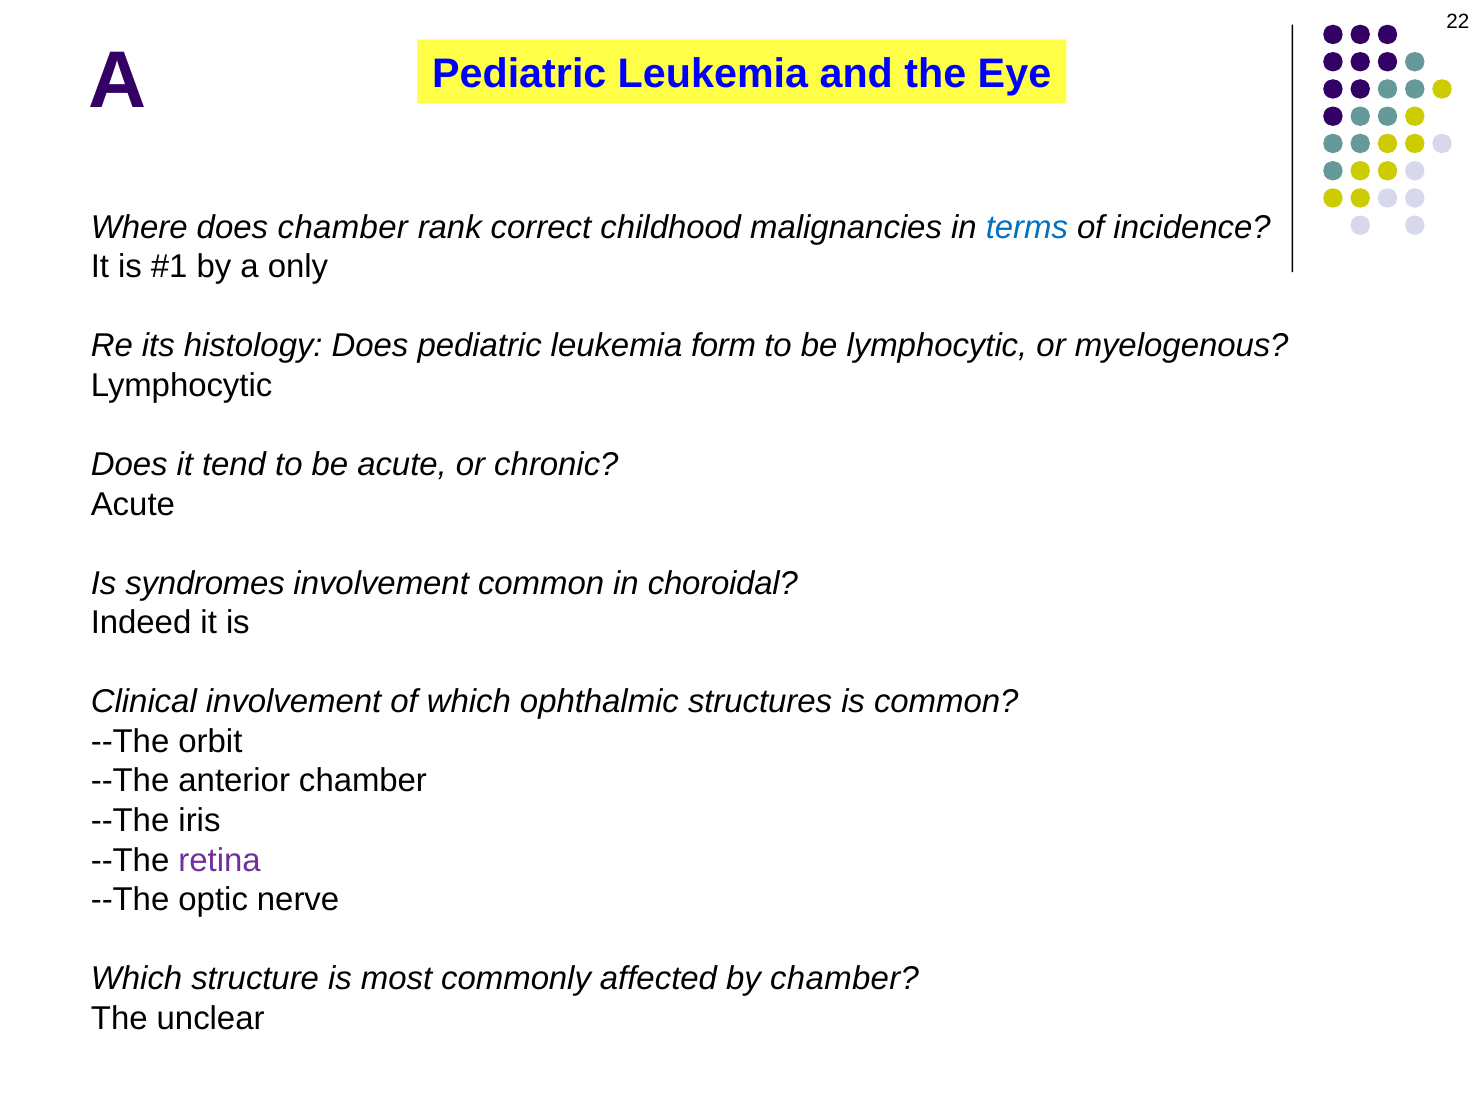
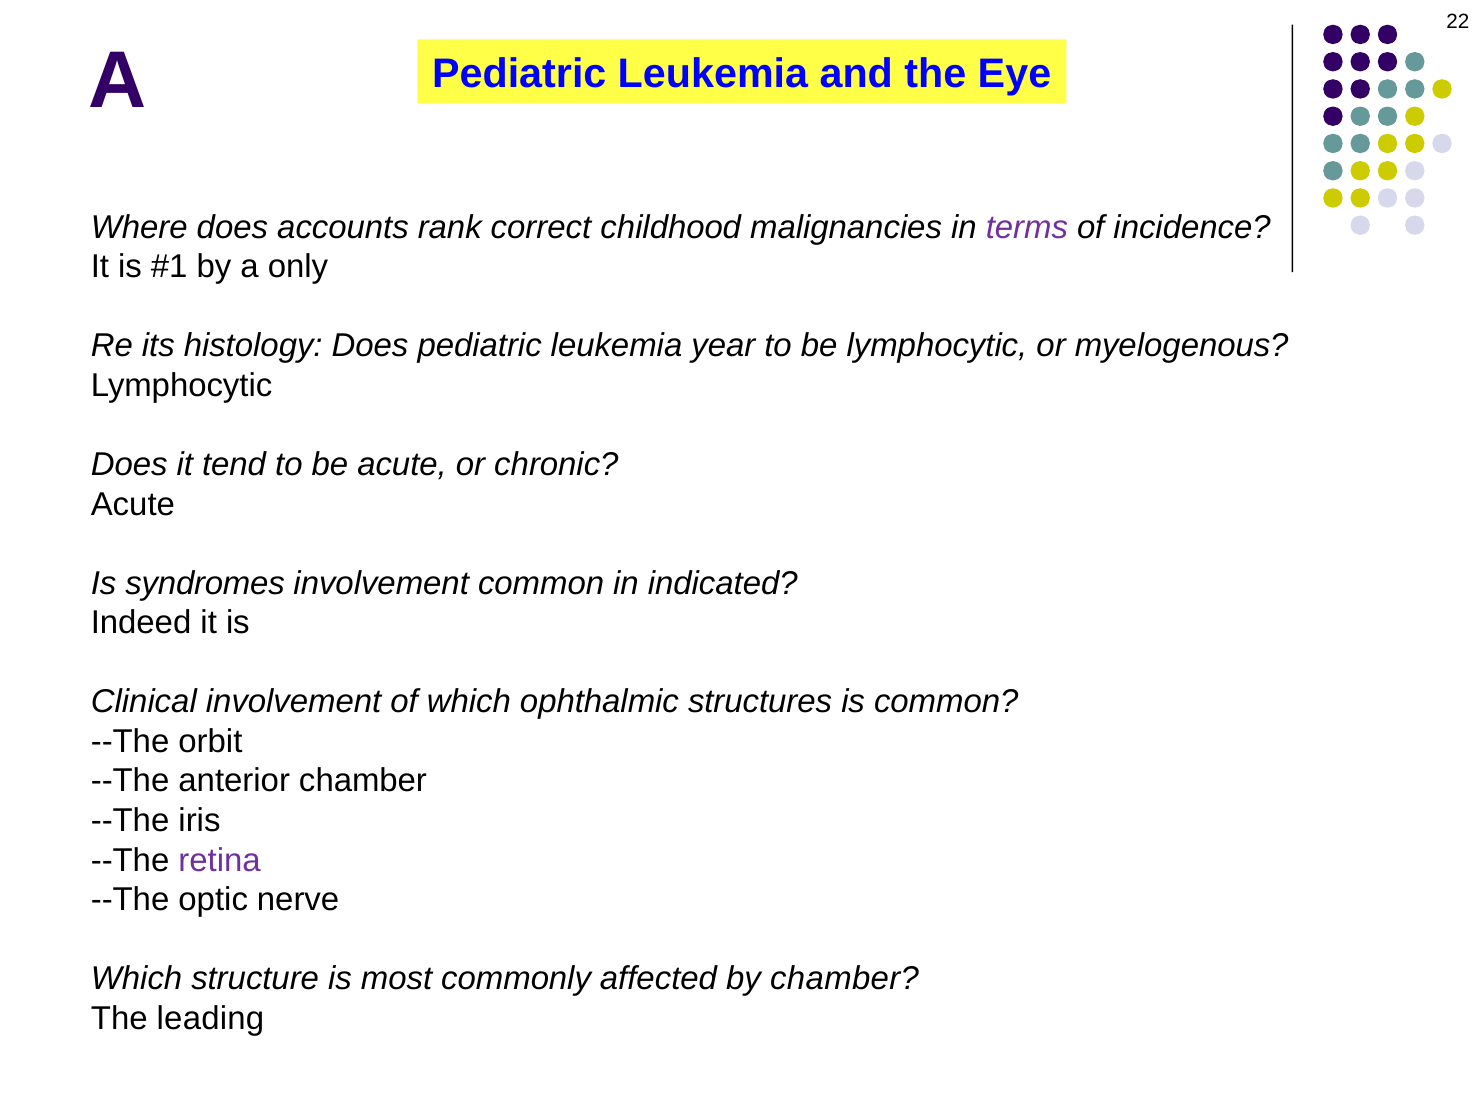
does chamber: chamber -> accounts (343, 227)
terms colour: blue -> purple (1027, 227)
form: form -> year (723, 346)
choroidal: choroidal -> indicated (723, 583)
unclear: unclear -> leading (210, 1018)
